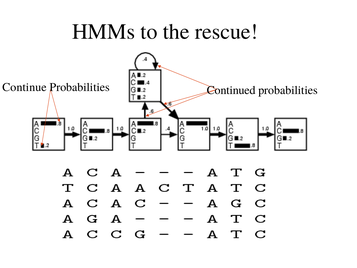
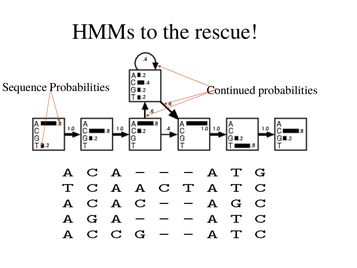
Continue: Continue -> Sequence (25, 87)
